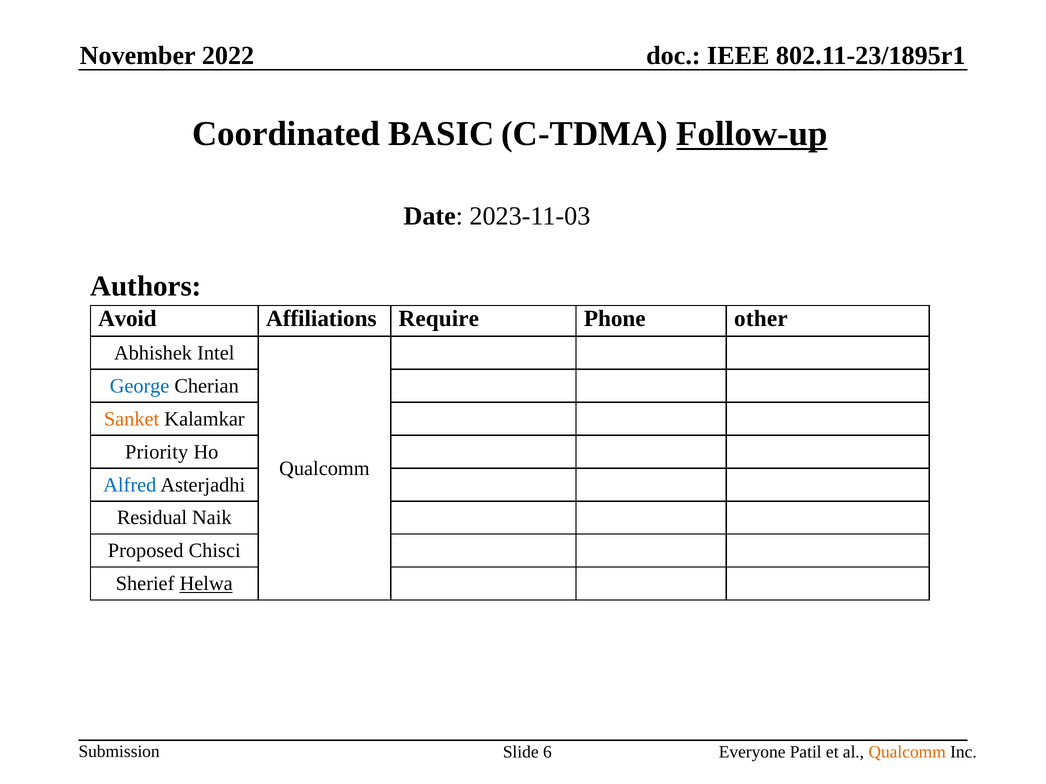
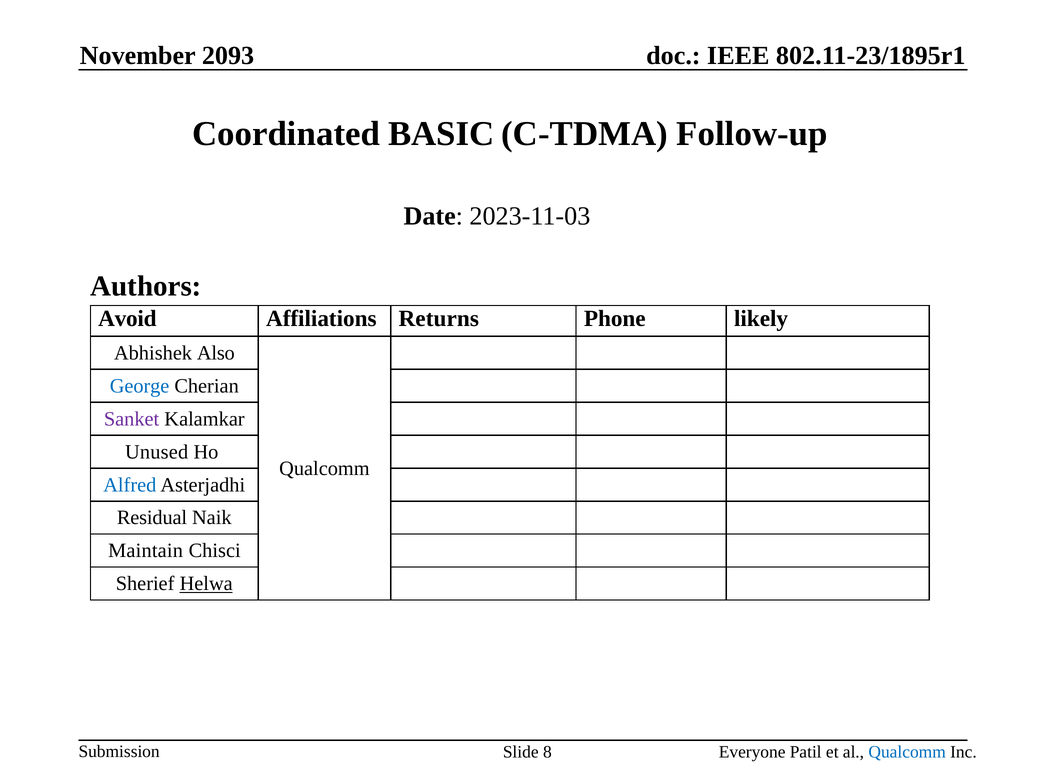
2022: 2022 -> 2093 (228, 56)
Follow-up underline: present -> none (752, 134)
Require: Require -> Returns (439, 319)
other: other -> likely (761, 319)
Intel: Intel -> Also (216, 353)
Sanket colour: orange -> purple (132, 419)
Priority: Priority -> Unused (157, 452)
Proposed: Proposed -> Maintain (146, 551)
6: 6 -> 8 (547, 752)
Qualcomm colour: orange -> blue (907, 752)
